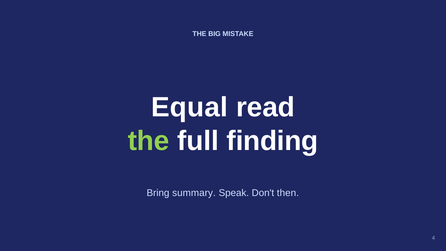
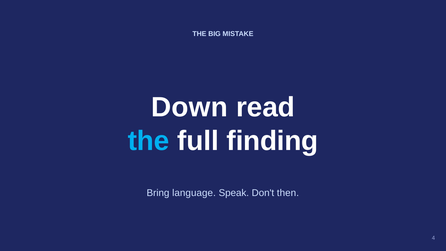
Equal: Equal -> Down (190, 107)
the colour: light green -> light blue (149, 141)
summary: summary -> language (194, 193)
